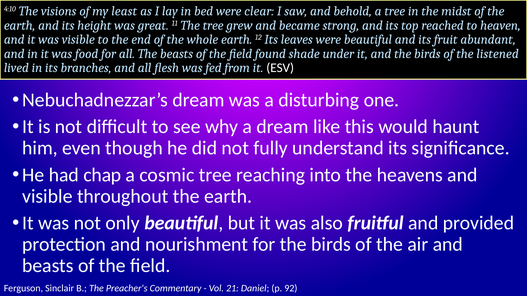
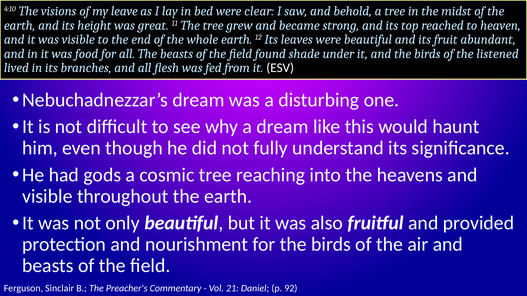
least: least -> leave (124, 11)
chap: chap -> gods (102, 175)
